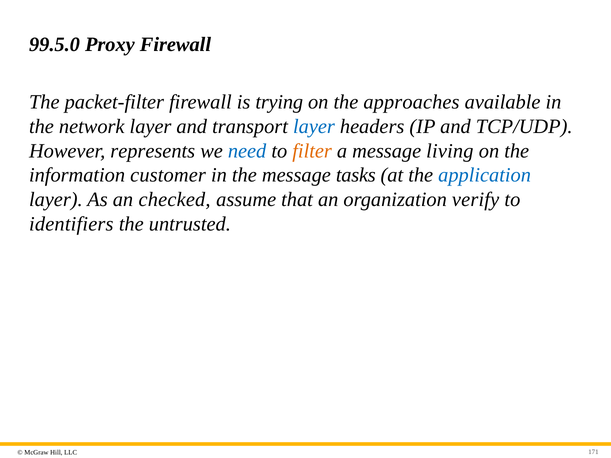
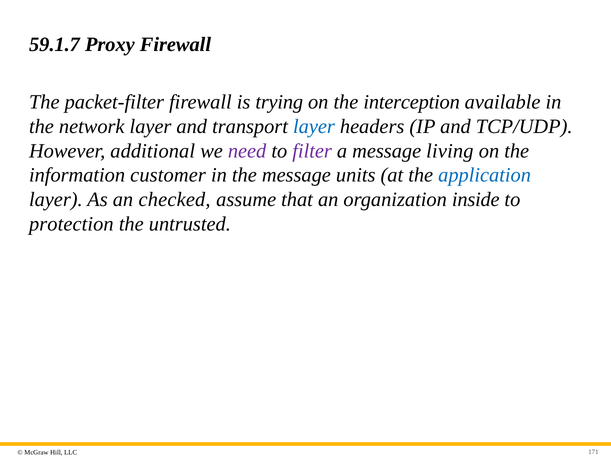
99.5.0: 99.5.0 -> 59.1.7 (54, 44)
approaches: approaches -> interception (412, 102)
represents: represents -> additional (153, 151)
need colour: blue -> purple (247, 151)
filter colour: orange -> purple (312, 151)
tasks: tasks -> units (356, 175)
verify: verify -> inside (476, 200)
identifiers: identifiers -> protection (71, 224)
